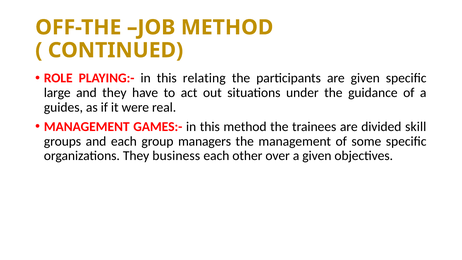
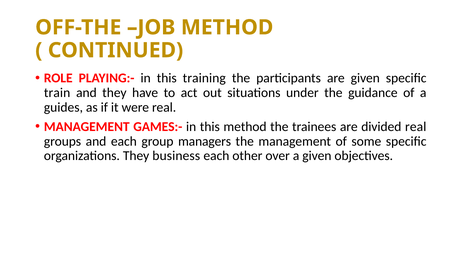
relating: relating -> training (204, 78)
large: large -> train (57, 93)
divided skill: skill -> real (416, 127)
